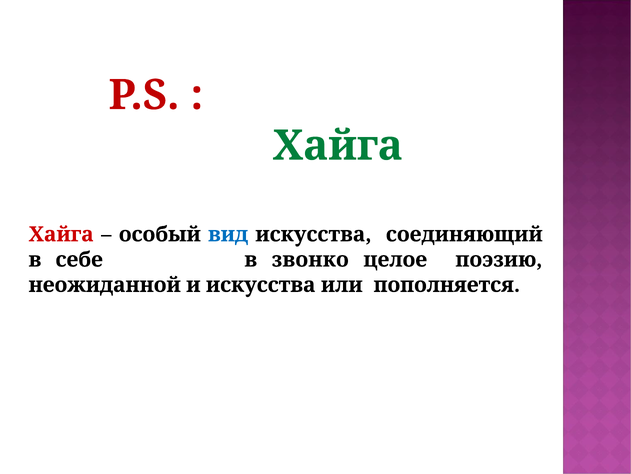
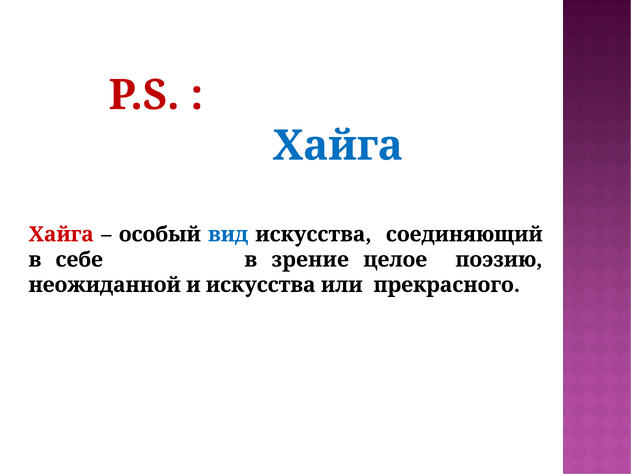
Хайга colour: green -> blue (338, 146)
звонко: звонко -> зрение (310, 259)
пополняется: пополняется -> прекрасного (447, 284)
